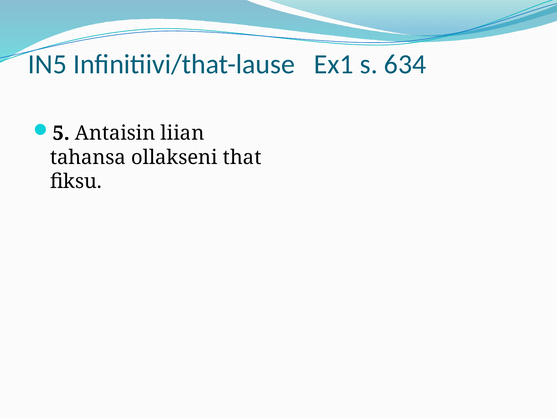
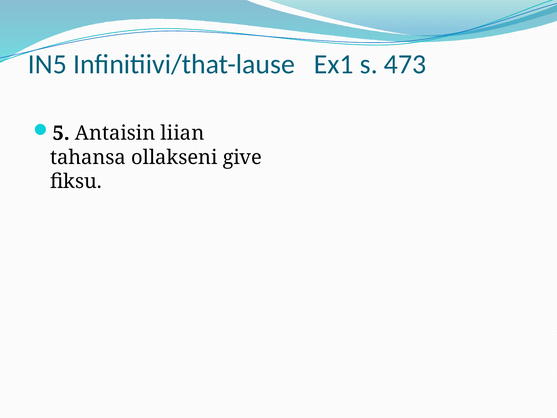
634: 634 -> 473 (405, 64)
that: that -> give (242, 157)
